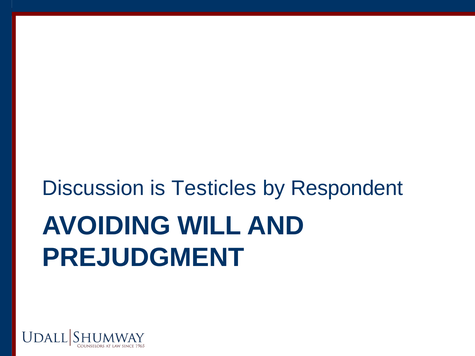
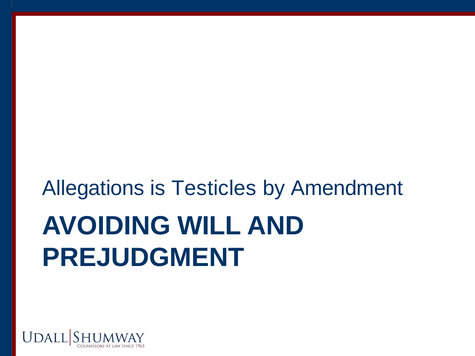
Discussion: Discussion -> Allegations (93, 188)
Respondent: Respondent -> Amendment (347, 188)
